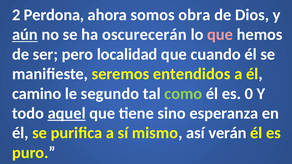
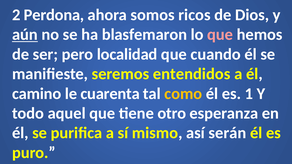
obra: obra -> ricos (194, 15)
oscurecerán: oscurecerán -> blasfemaron (144, 35)
segundo: segundo -> cuarenta (110, 94)
como colour: light green -> yellow (183, 94)
0: 0 -> 1 (249, 94)
aquel underline: present -> none (67, 113)
sino: sino -> otro (172, 113)
verán: verán -> serán (227, 133)
